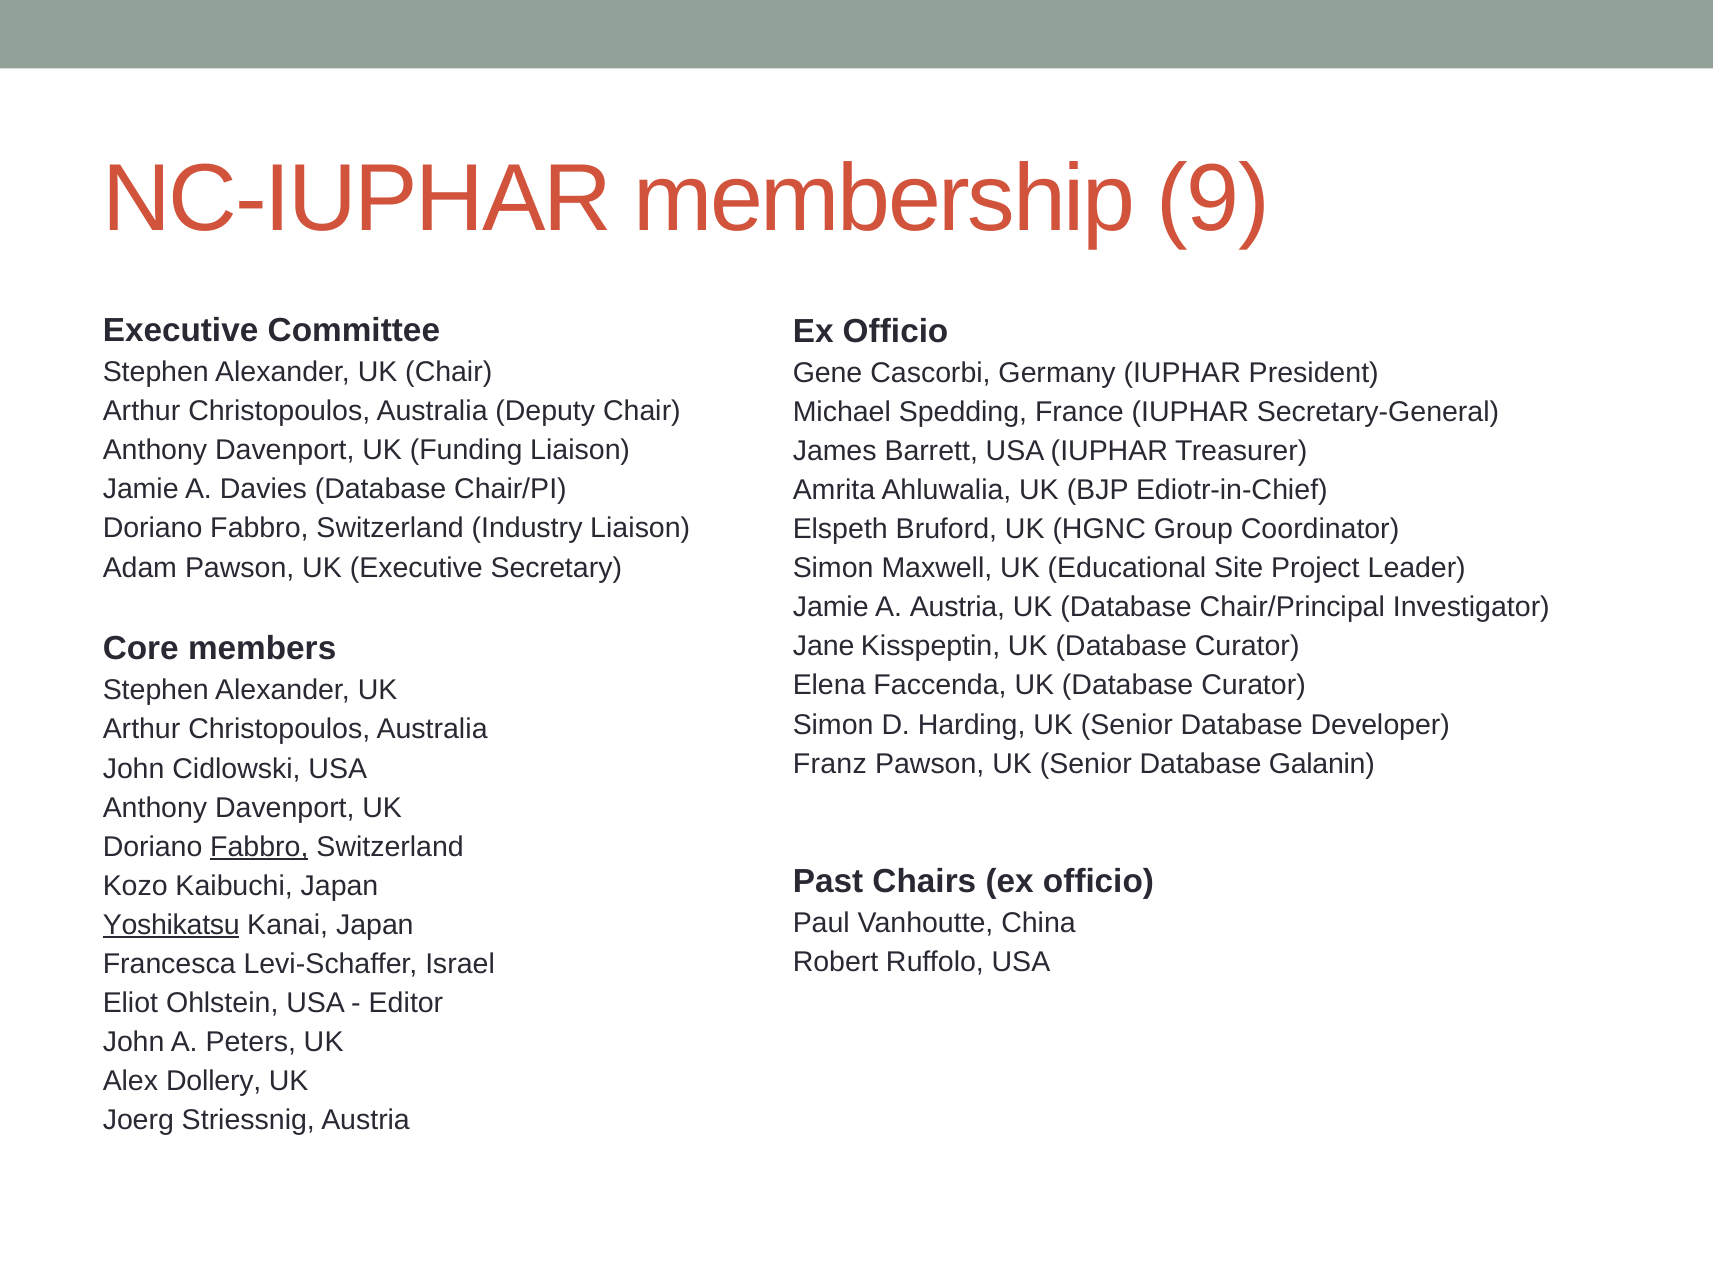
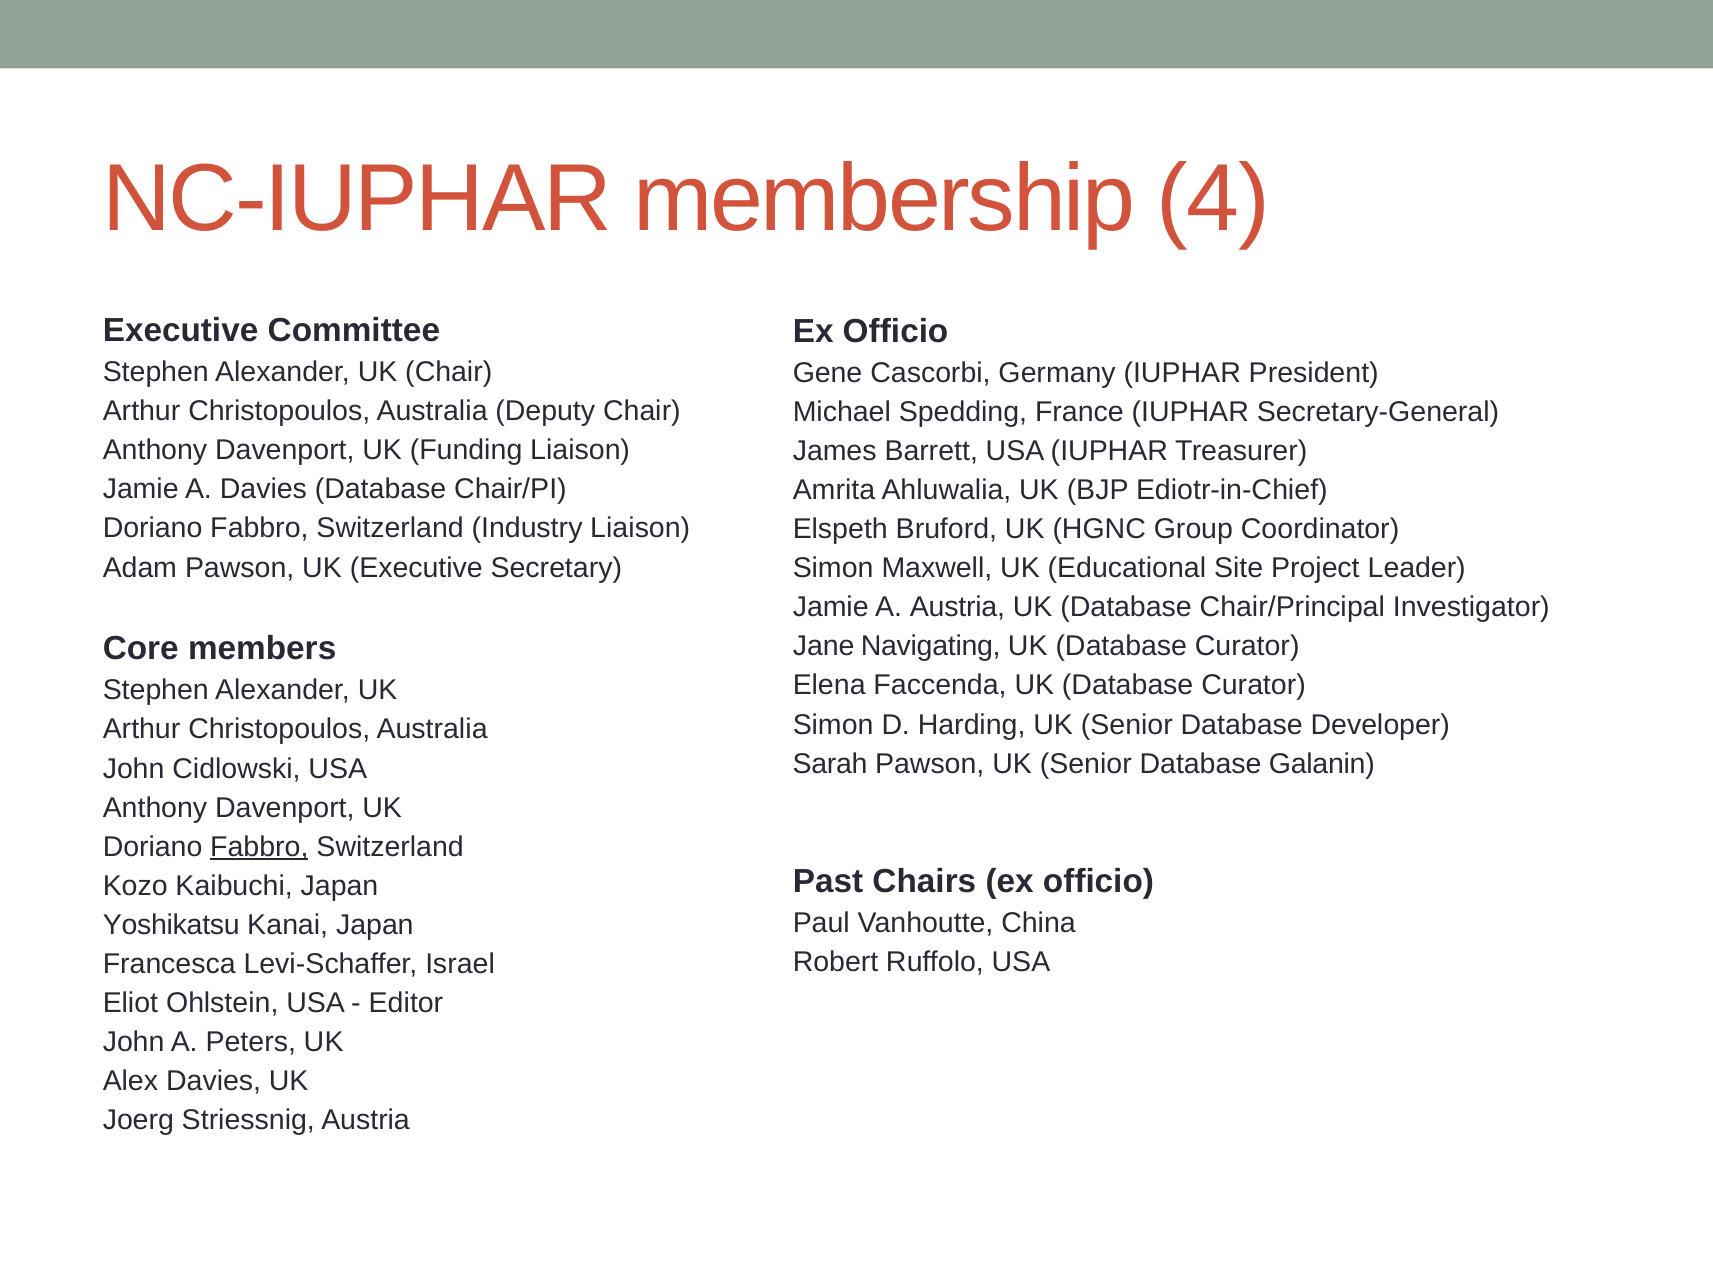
9: 9 -> 4 (1213, 199)
Kisspeptin: Kisspeptin -> Navigating (931, 646)
Franz: Franz -> Sarah (830, 764)
Yoshikatsu underline: present -> none (171, 925)
Alex Dollery: Dollery -> Davies (214, 1081)
